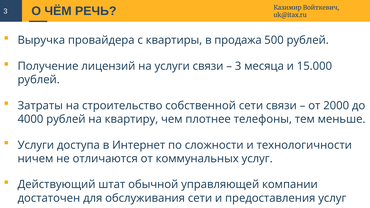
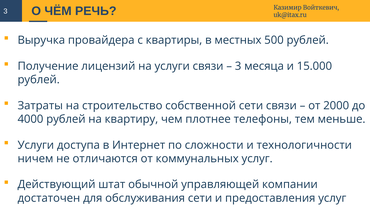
продажа: продажа -> местных (238, 40)
